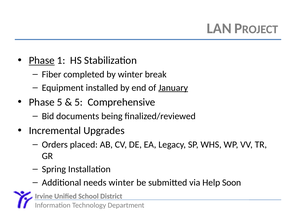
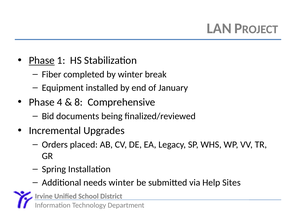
January underline: present -> none (173, 88)
Phase 5: 5 -> 4 (60, 102)
5: 5 -> 8 (79, 102)
Soon: Soon -> Sites (231, 183)
